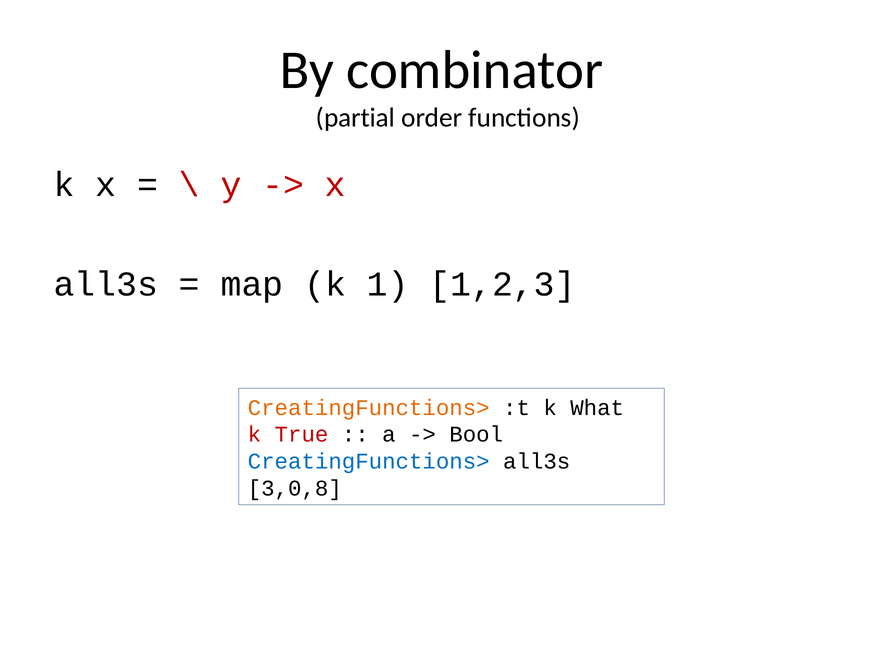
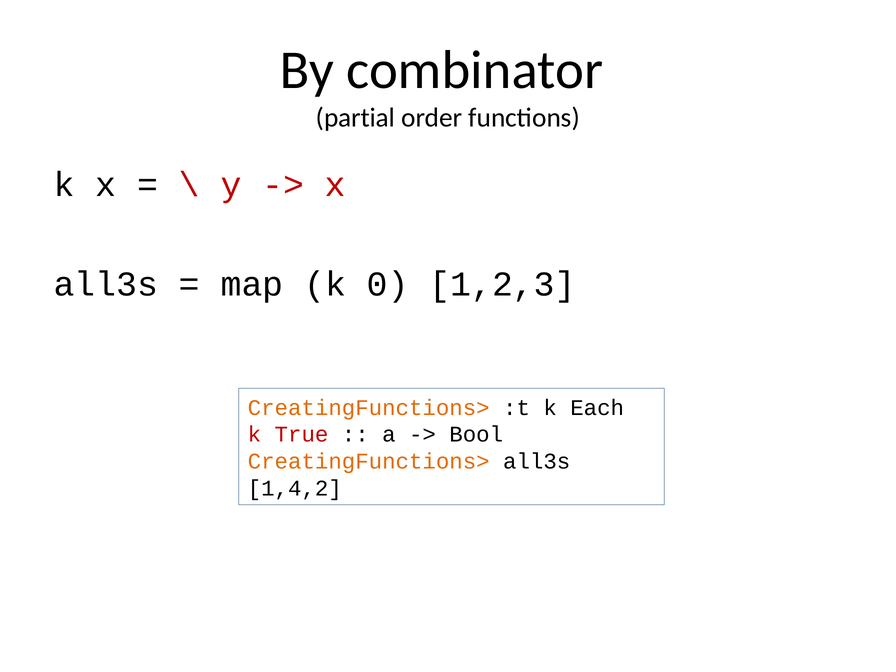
1: 1 -> 0 (388, 284)
What: What -> Each (597, 408)
CreatingFunctions> colour: blue -> orange (369, 461)
3,0,8: 3,0,8 -> 1,4,2 (295, 488)
